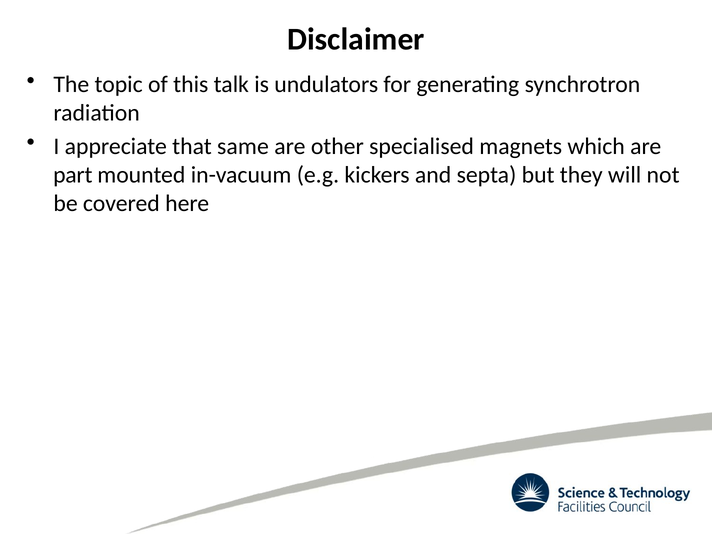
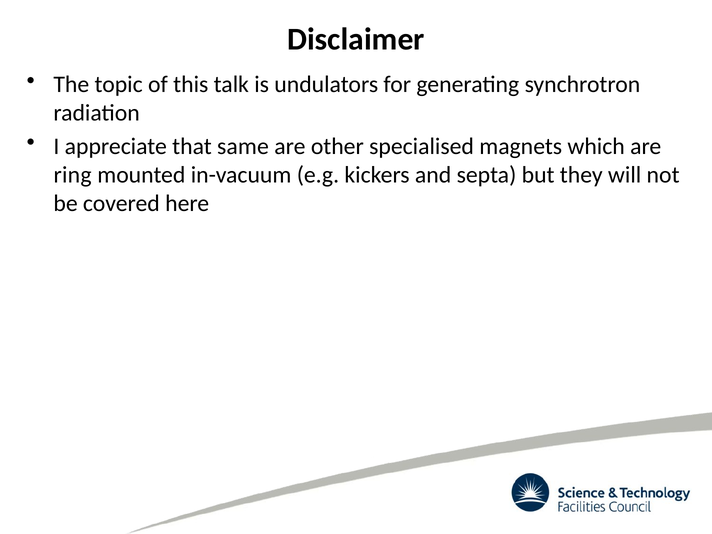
part: part -> ring (73, 175)
